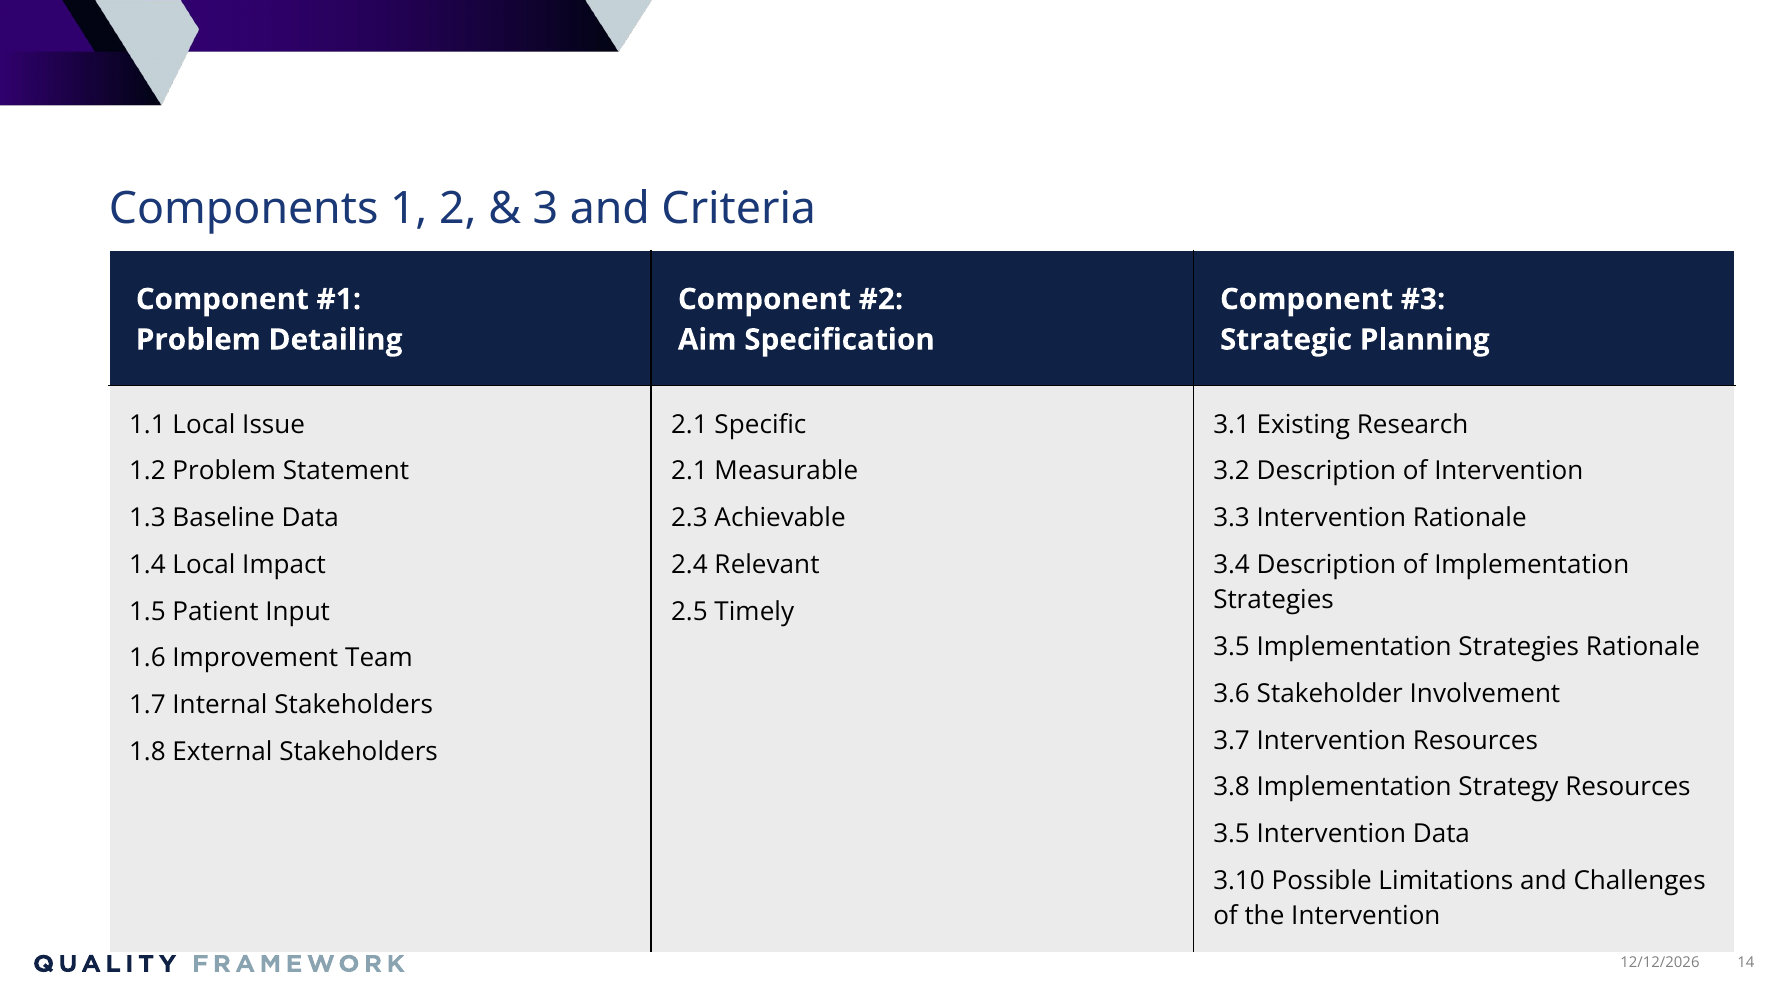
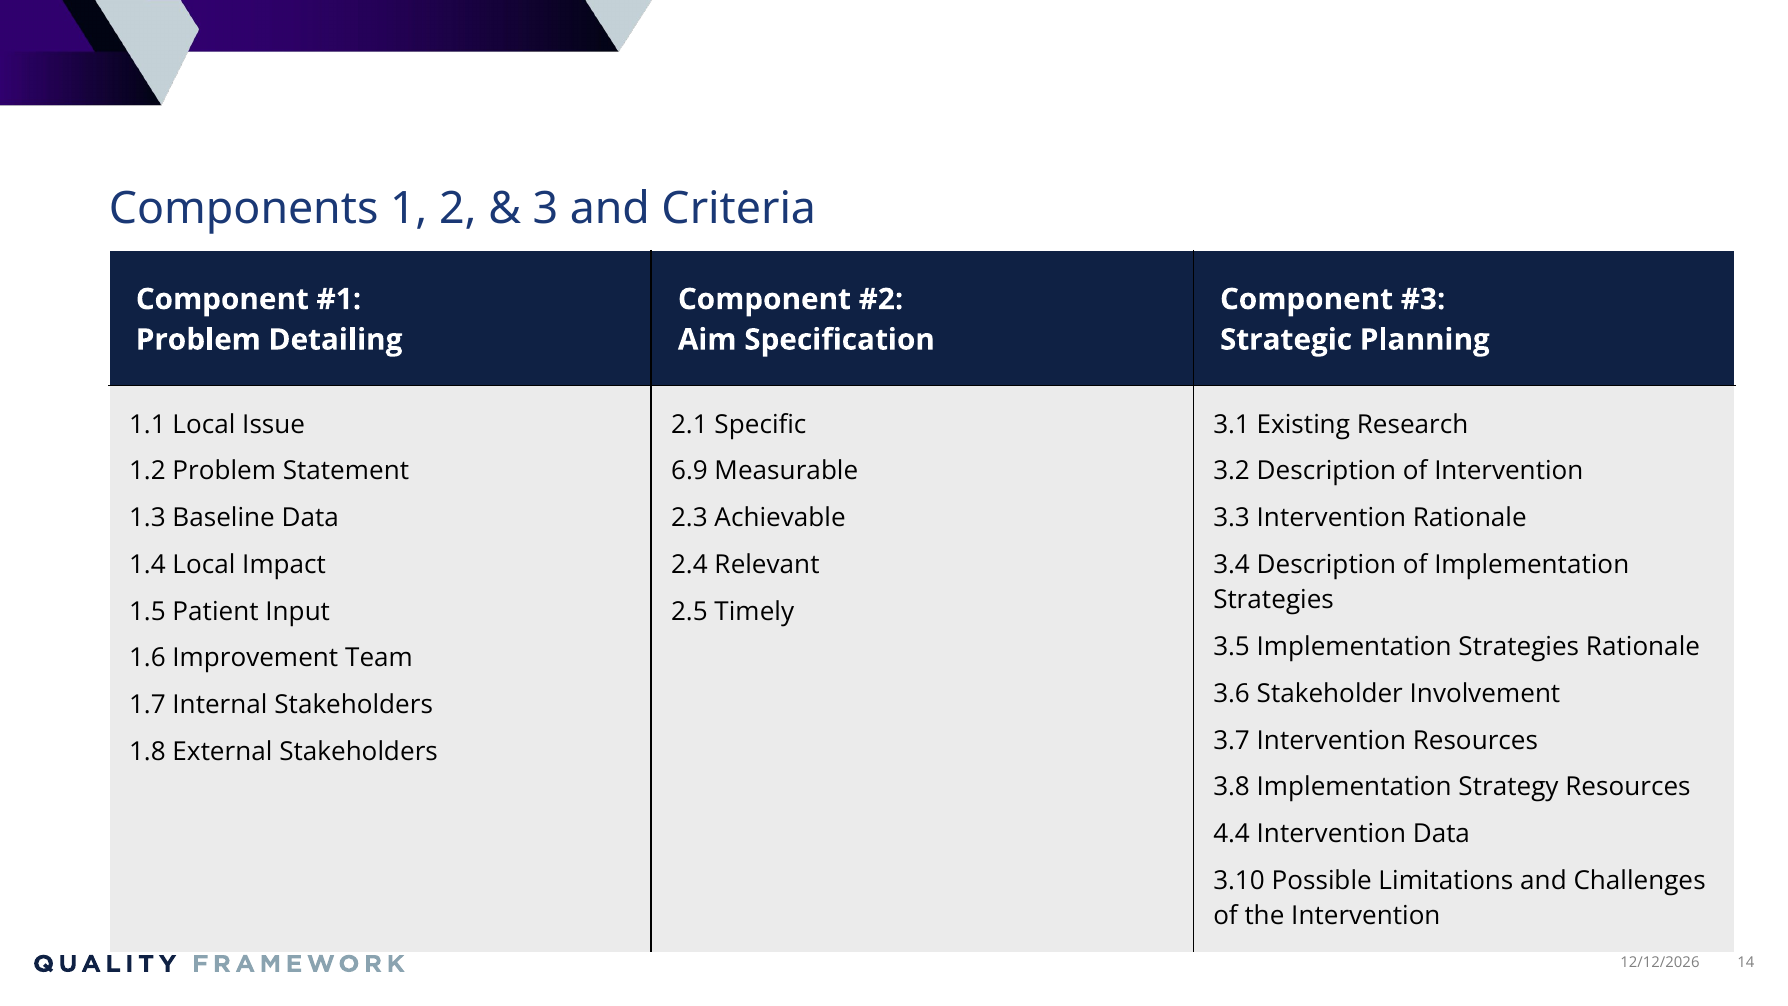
2.1: 2.1 -> 6.9 (689, 471)
3.5: 3.5 -> 4.4 (1232, 834)
